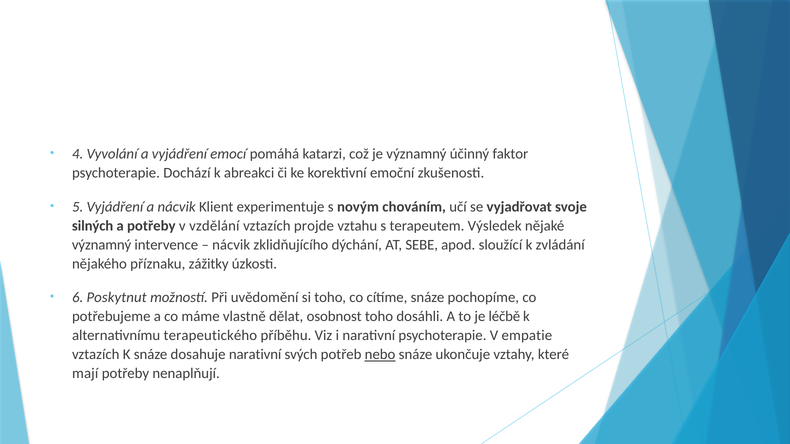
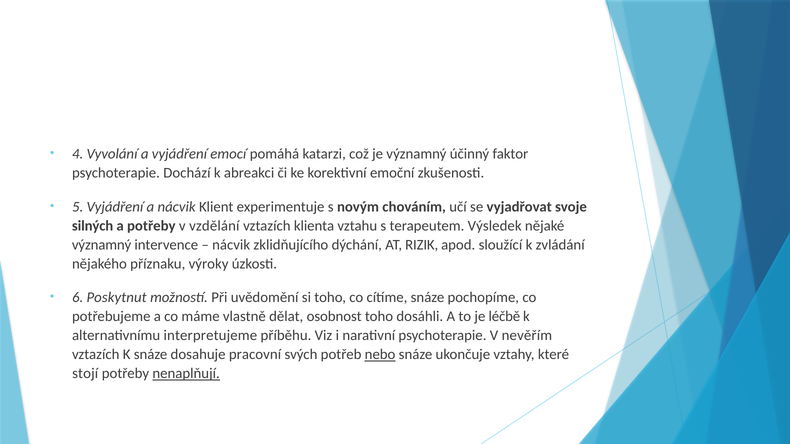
projde: projde -> klienta (314, 226)
SEBE: SEBE -> RIZIK (422, 245)
zážitky: zážitky -> výroky (209, 264)
terapeutického: terapeutického -> interpretujeme (210, 336)
empatie: empatie -> nevěřím (527, 336)
dosahuje narativní: narativní -> pracovní (255, 355)
mají: mají -> stojí (85, 374)
nenaplňují underline: none -> present (186, 374)
